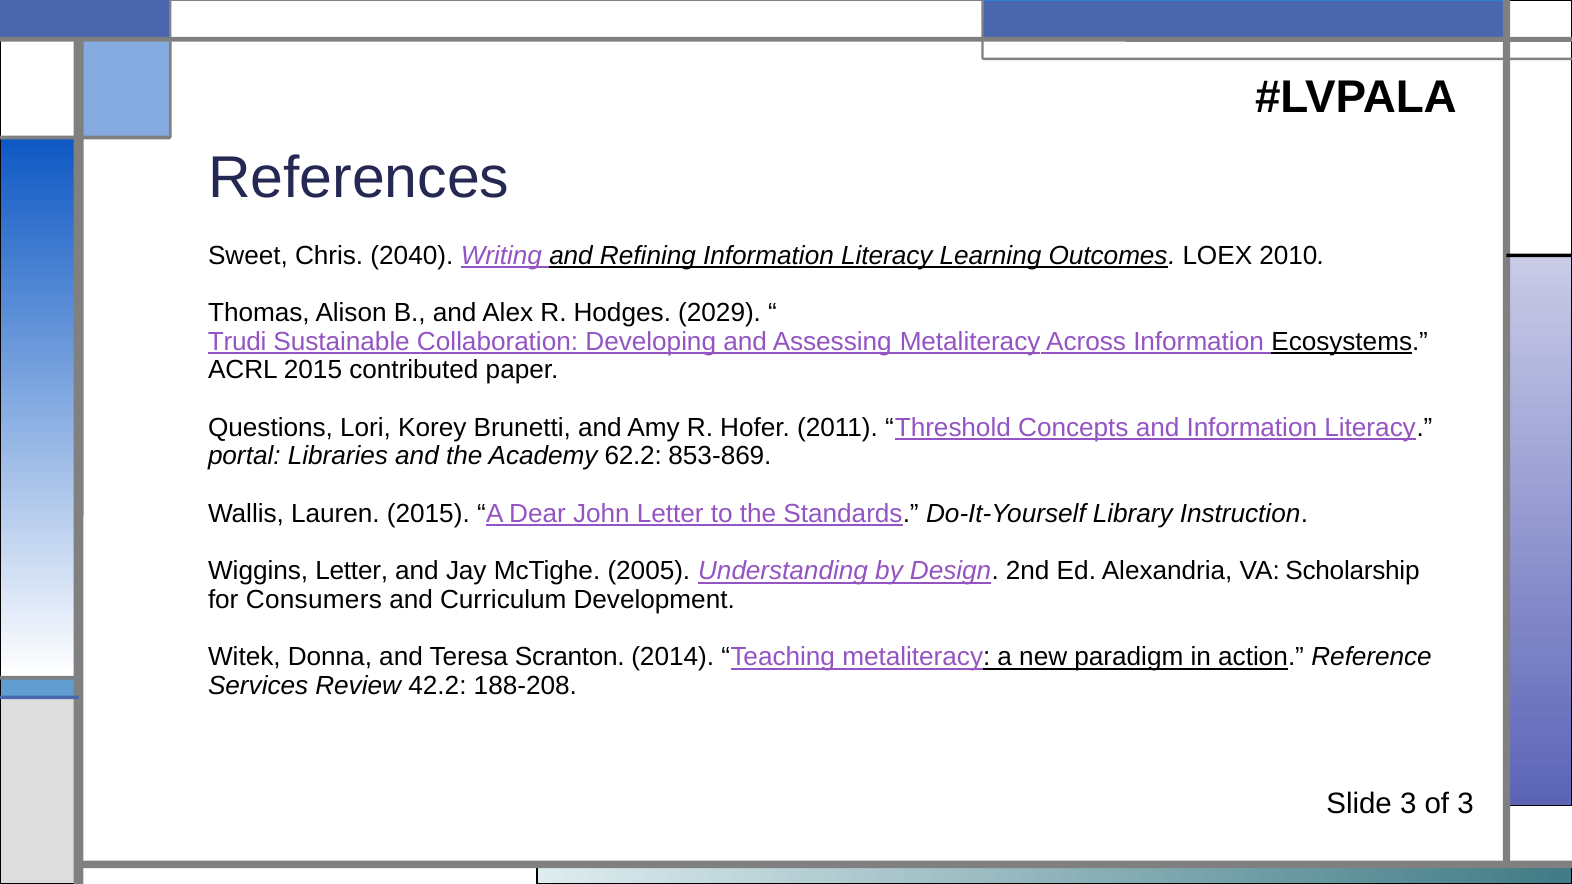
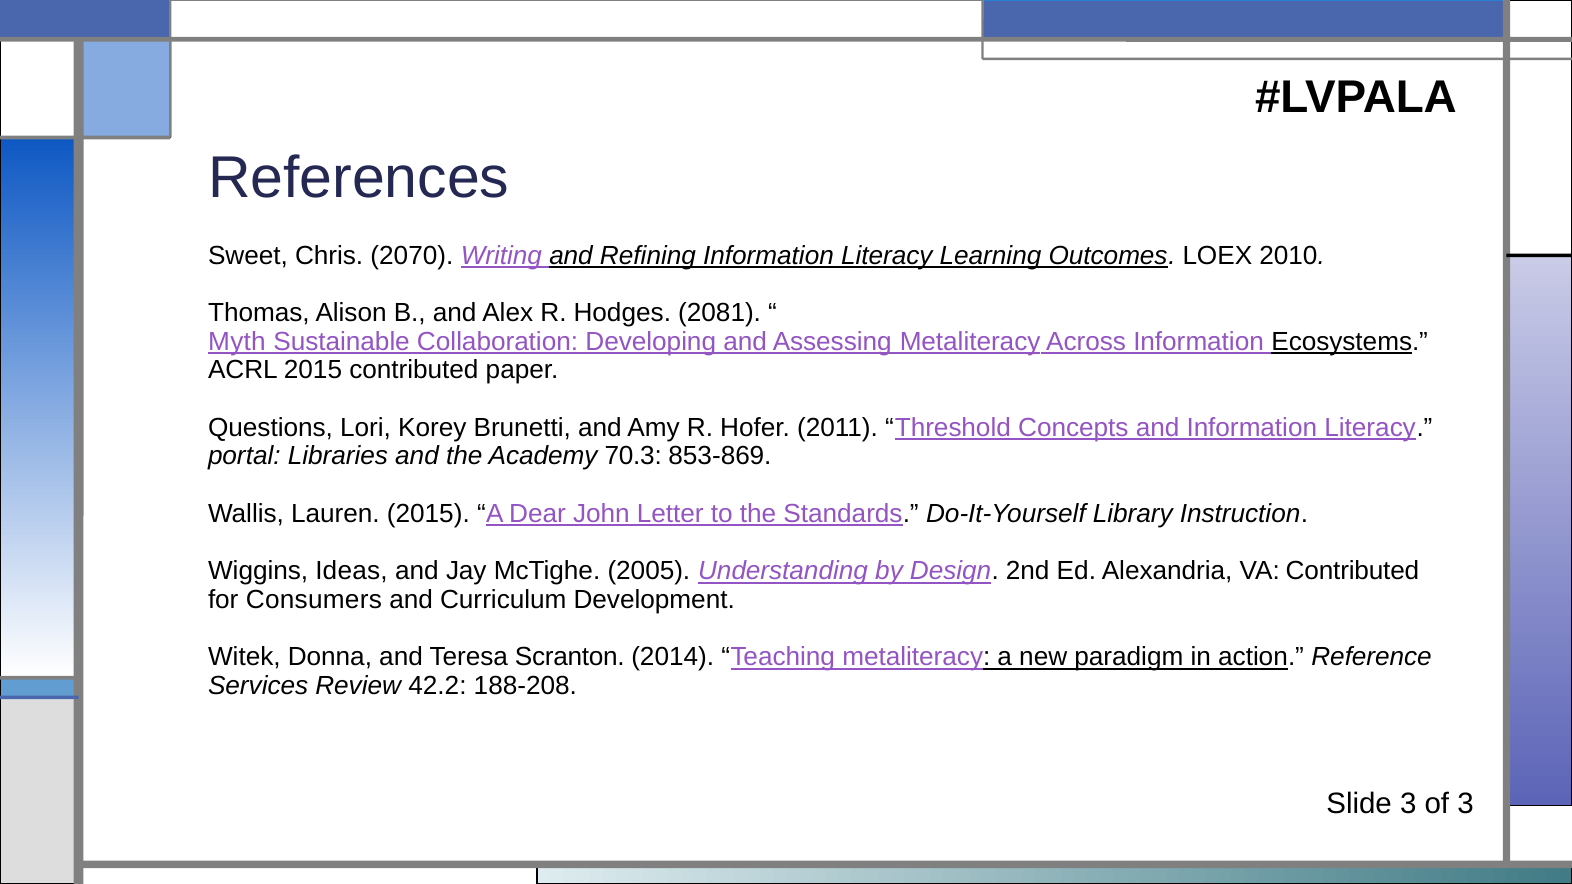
2040: 2040 -> 2070 (412, 256)
2029: 2029 -> 2081 (720, 313)
Trudi: Trudi -> Myth (237, 342)
62.2: 62.2 -> 70.3 (633, 456)
Wiggins Letter: Letter -> Ideas (351, 572)
VA Scholarship: Scholarship -> Contributed (1352, 572)
